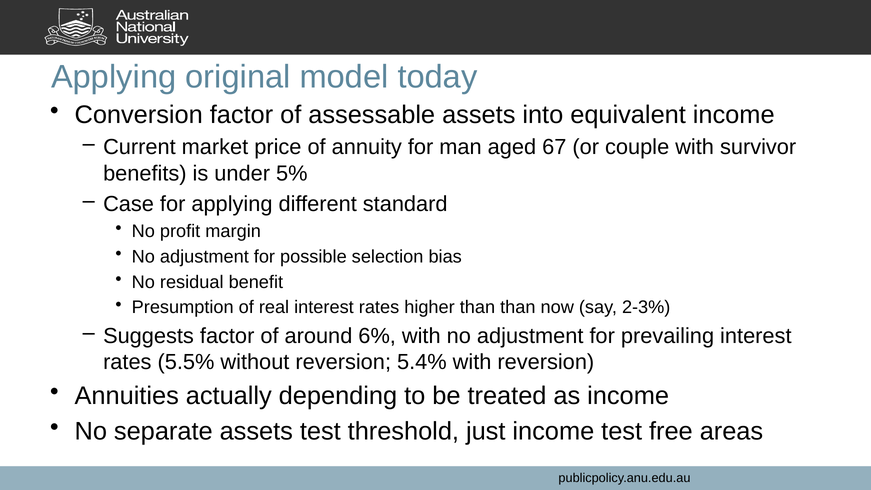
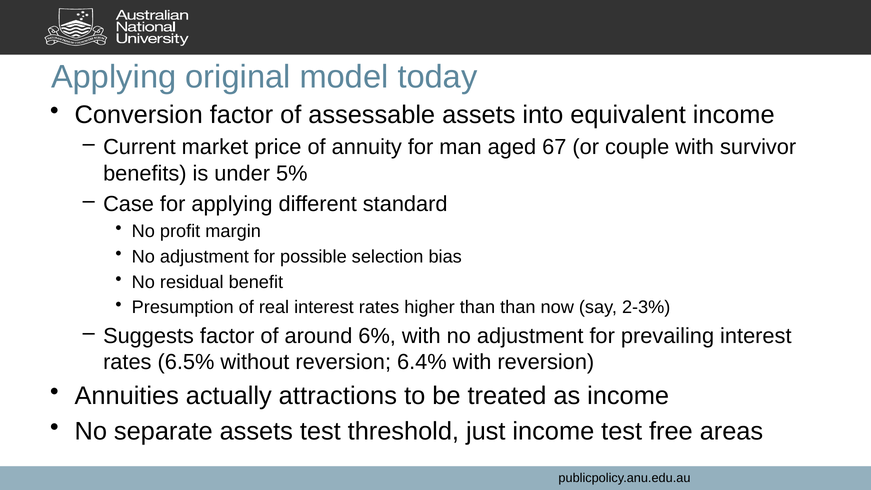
5.5%: 5.5% -> 6.5% (186, 362)
5.4%: 5.4% -> 6.4% (422, 362)
depending: depending -> attractions (338, 396)
